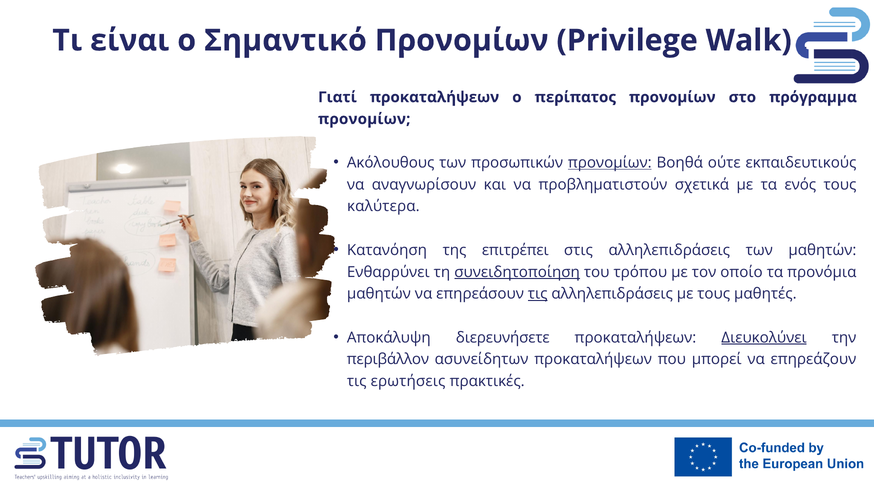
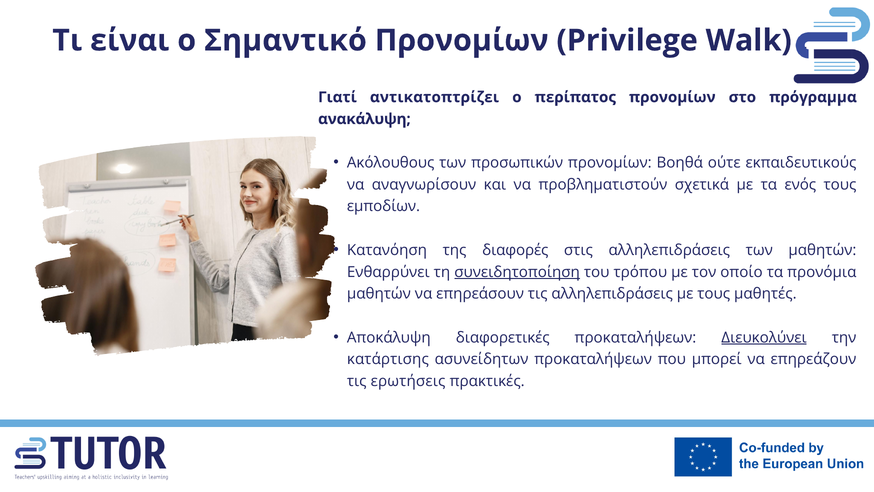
Γιατί προκαταλήψεων: προκαταλήψεων -> αντικατοπτρίζει (434, 97)
προνομίων: προνομίων -> ανακάλυψη (364, 119)
προνομίων underline: present -> none (610, 163)
καλύτερα: καλύτερα -> εμποδίων (384, 206)
επιτρέπει: επιτρέπει -> διαφορές (515, 250)
τις underline: present -> none (538, 294)
διερευνήσετε: διερευνήσετε -> διαφορετικές (503, 337)
περιβάλλον: περιβάλλον -> κατάρτισης (388, 359)
